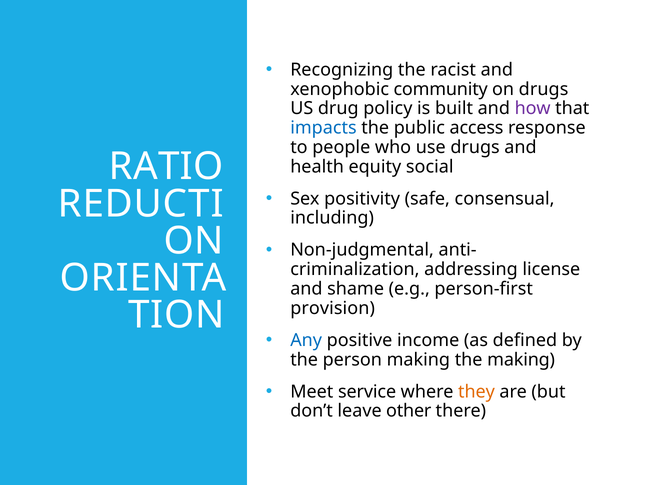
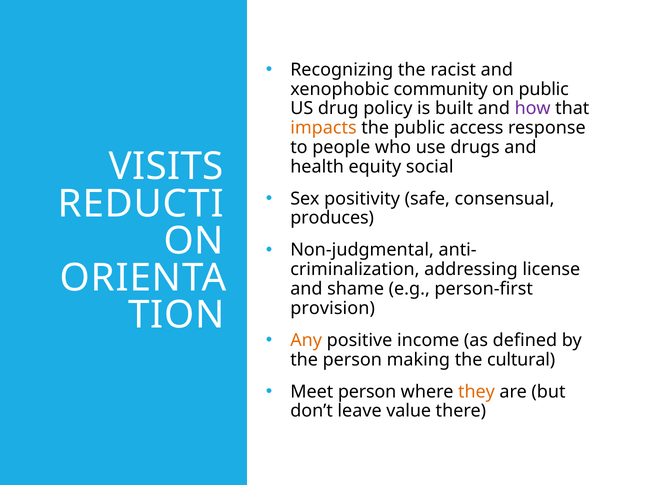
on drugs: drugs -> public (544, 89)
impacts colour: blue -> orange (323, 128)
RATIO: RATIO -> VISITS (166, 167)
including: including -> produces (332, 218)
Any colour: blue -> orange (306, 340)
the making: making -> cultural (521, 360)
Meet service: service -> person (367, 392)
other: other -> value (409, 411)
